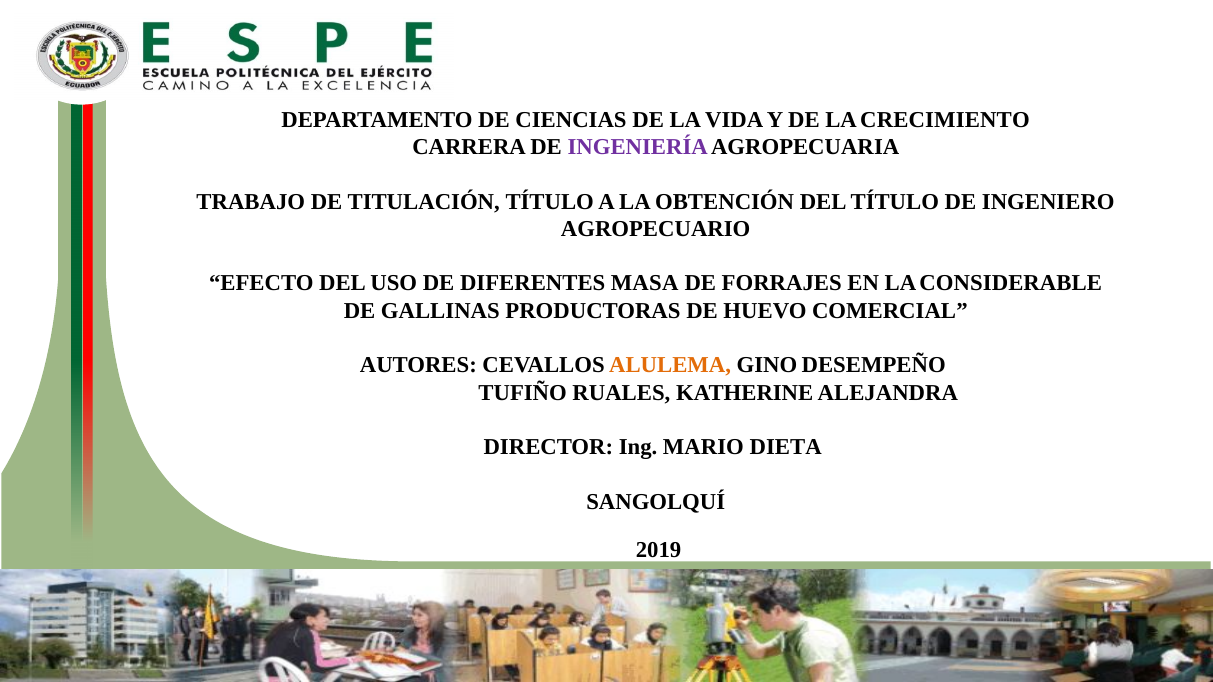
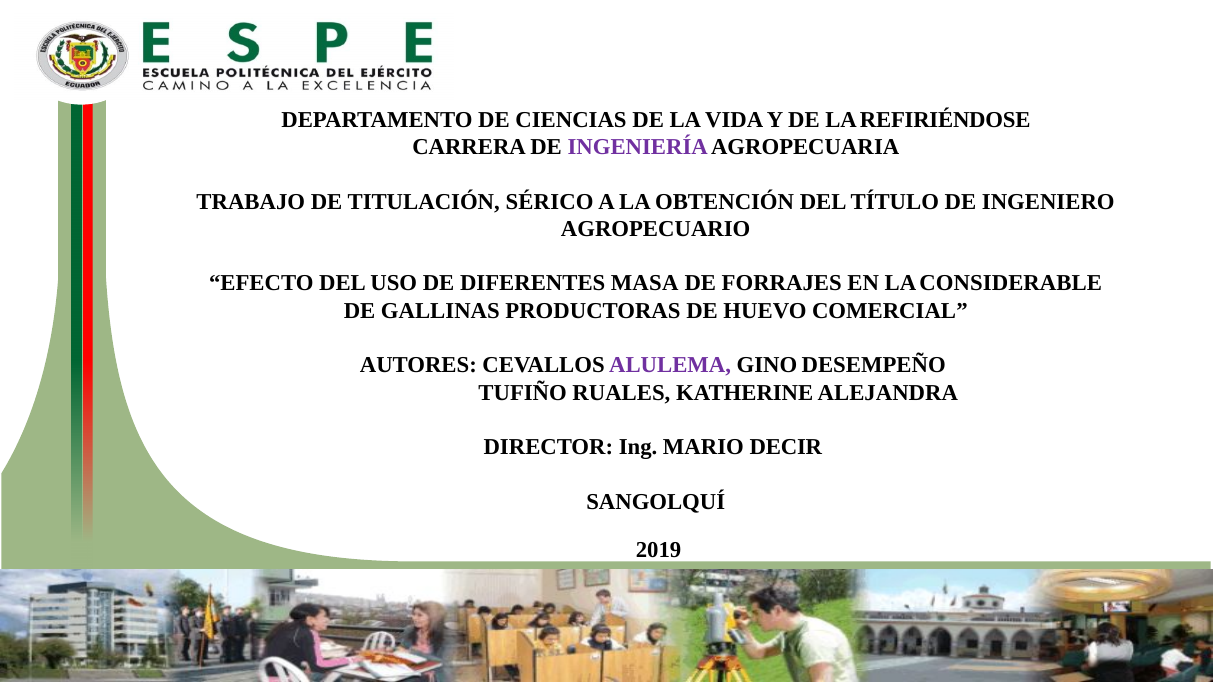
CRECIMIENTO: CRECIMIENTO -> REFIRIÉNDOSE (945, 120)
TITULACIÓN TÍTULO: TÍTULO -> SÉRICO (550, 202)
ALULEMA colour: orange -> purple (670, 365)
DIETA: DIETA -> DECIR (786, 447)
